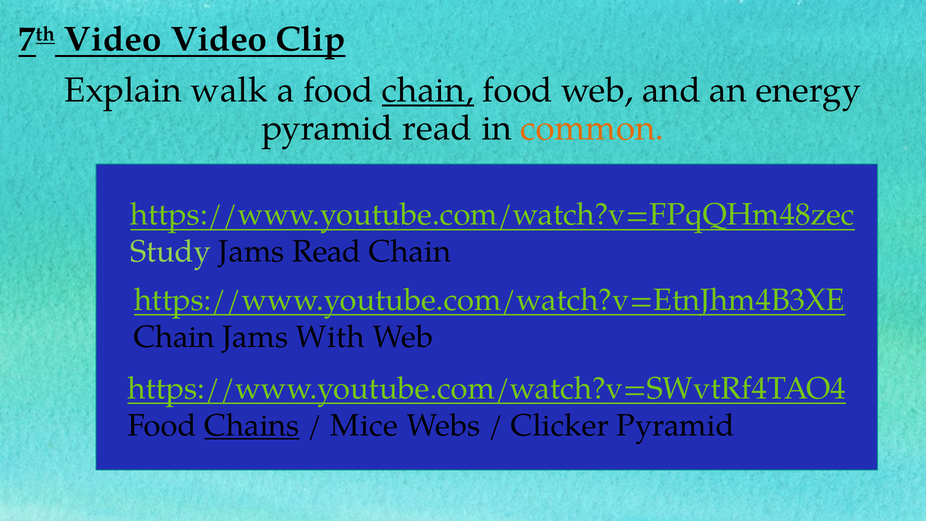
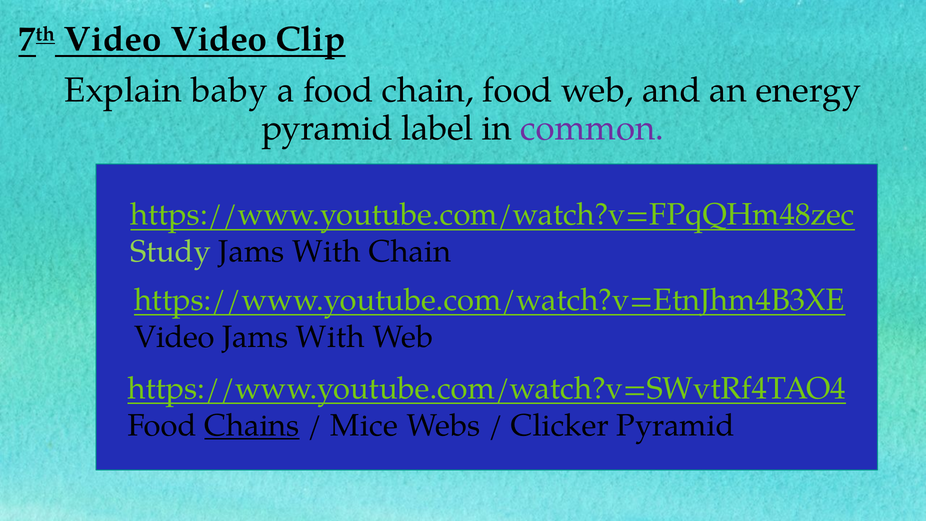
walk: walk -> baby (229, 91)
chain underline: present -> none (428, 91)
pyramid read: read -> label (437, 128)
common colour: orange -> purple (592, 128)
Read: Read -> With (326, 252)
Chain: Chain -> Video (174, 337)
